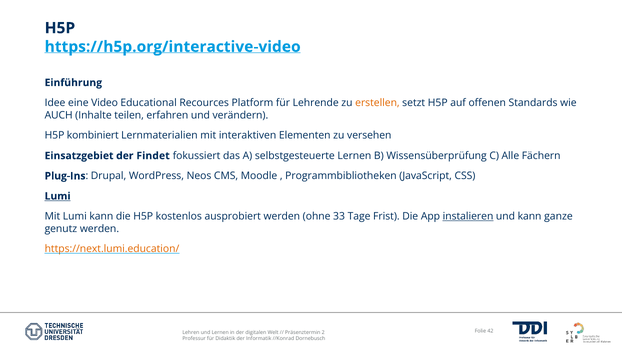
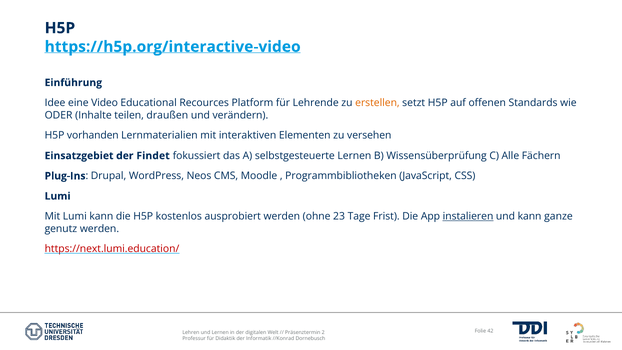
AUCH: AUCH -> ODER (59, 115)
erfahren: erfahren -> draußen (167, 115)
kombiniert: kombiniert -> vorhanden (93, 136)
Lumi underline: present -> none (58, 196)
33: 33 -> 23 (339, 216)
https://next.lumi.education/ colour: orange -> red (112, 249)
